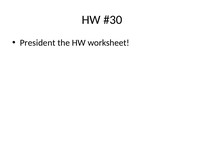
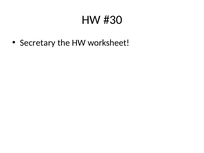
President: President -> Secretary (38, 43)
